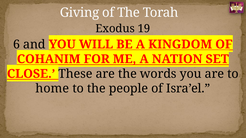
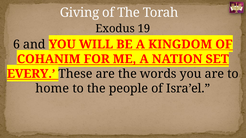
CLOSE: CLOSE -> EVERY (31, 74)
